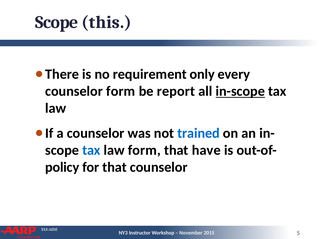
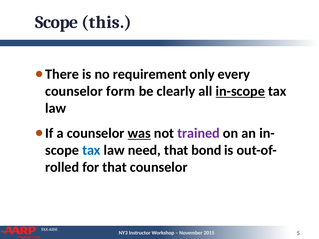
report: report -> clearly (176, 91)
was underline: none -> present (139, 133)
trained colour: blue -> purple (199, 133)
law form: form -> need (144, 150)
have: have -> bond (206, 150)
policy: policy -> rolled (62, 167)
